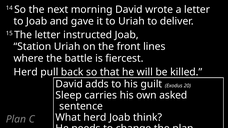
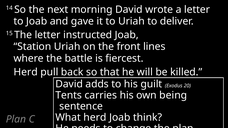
Sleep: Sleep -> Tents (69, 95)
asked: asked -> being (173, 95)
